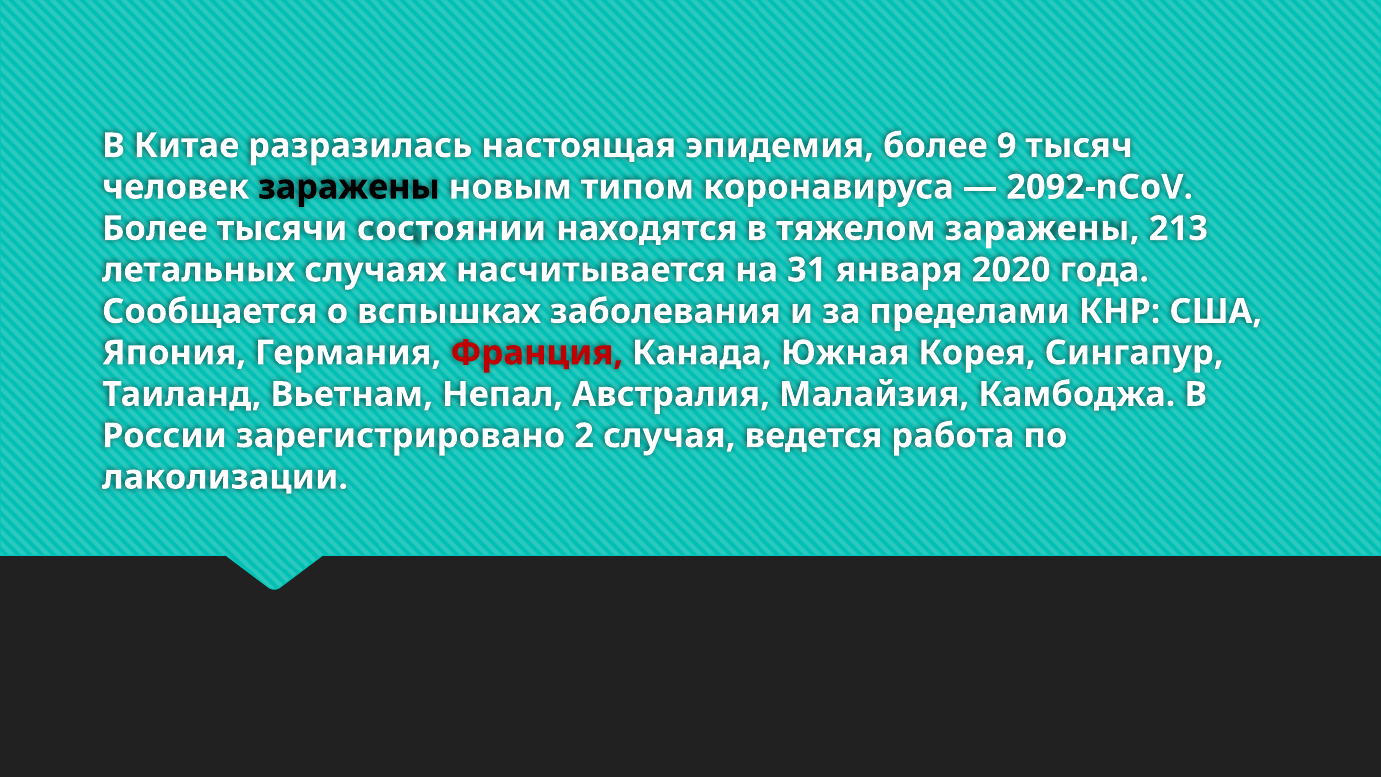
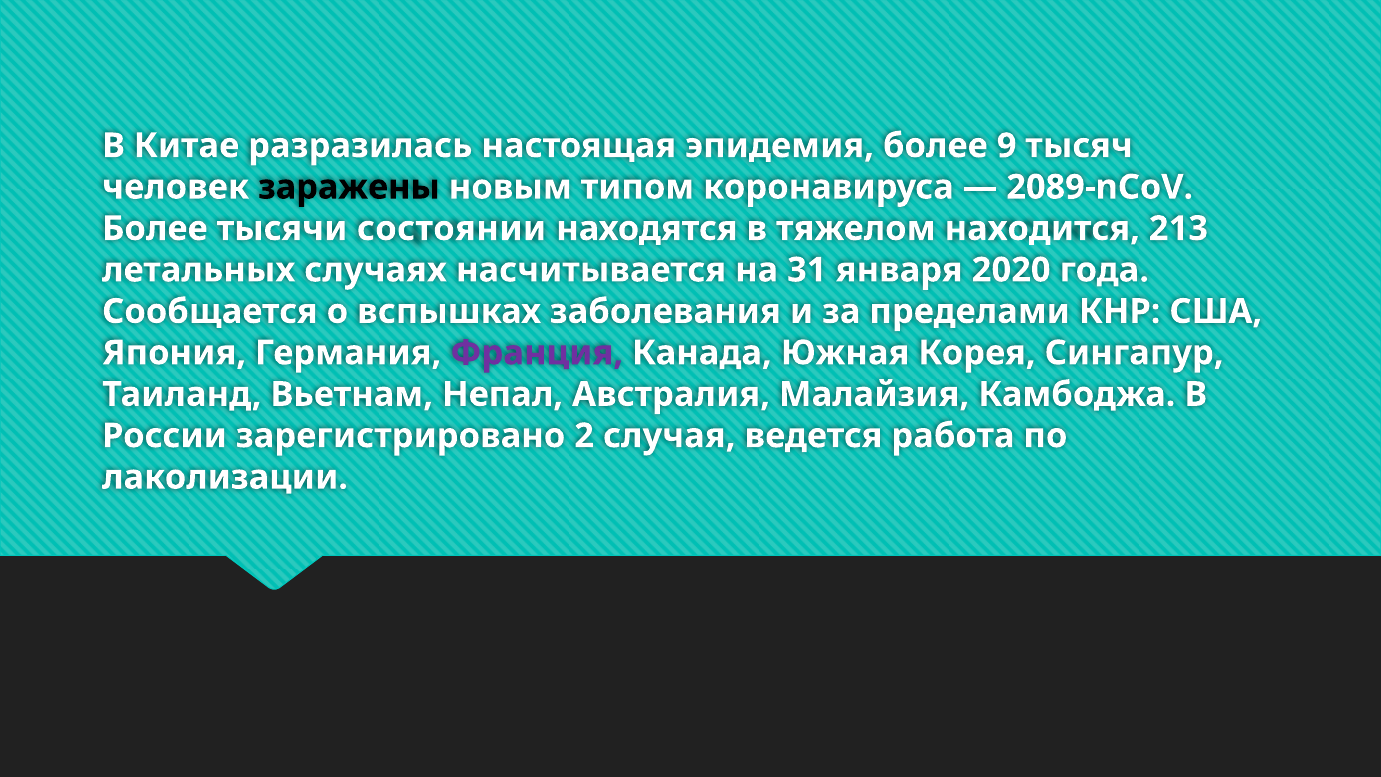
2092-nCoV: 2092-nCoV -> 2089-nCoV (1100, 187)
тяжелом заражены: заражены -> находится (1042, 229)
Франция colour: red -> purple (537, 353)
